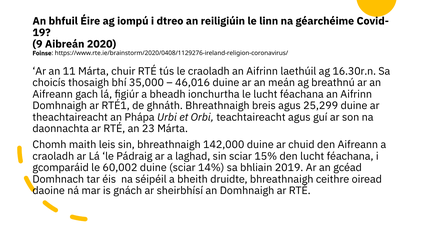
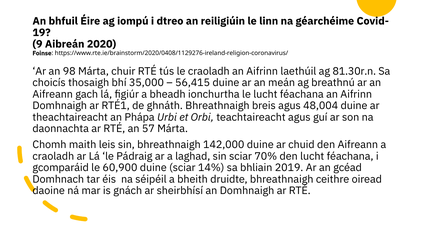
11: 11 -> 98 (69, 71)
16.30r.n: 16.30r.n -> 81.30r.n (354, 71)
46,016: 46,016 -> 56,415 (193, 83)
25,299: 25,299 -> 48,004 (321, 106)
23: 23 -> 57 (148, 129)
15%: 15% -> 70% (266, 156)
60,002: 60,002 -> 60,900 (120, 167)
